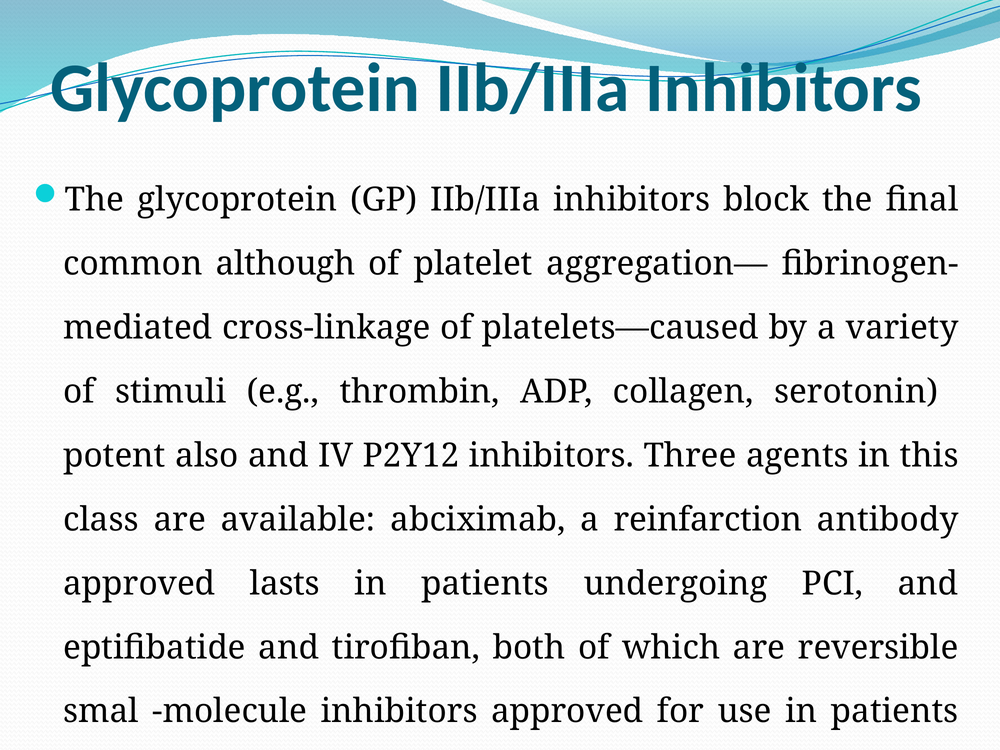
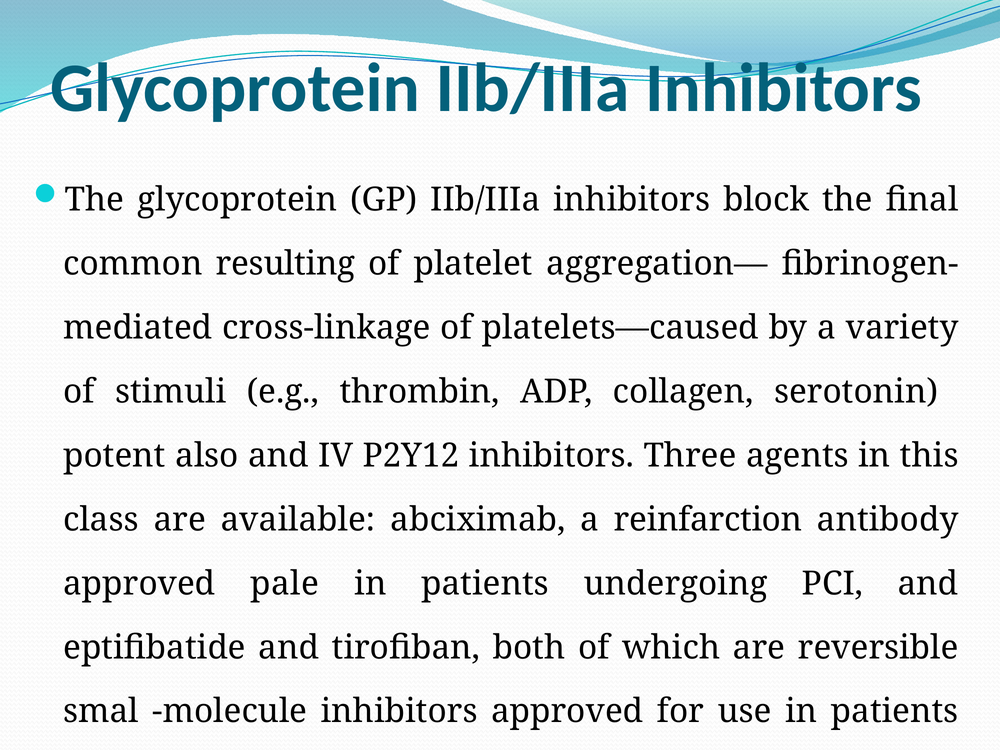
although: although -> resulting (286, 264)
lasts: lasts -> pale (285, 584)
